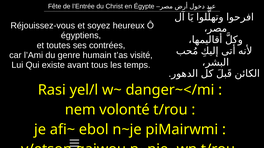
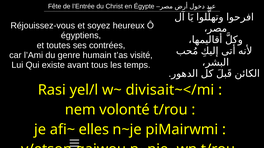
danger~</mi: danger~</mi -> divisait~</mi (170, 90)
ebol: ebol -> elles (94, 130)
